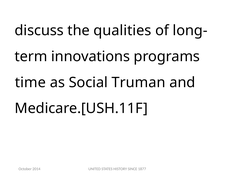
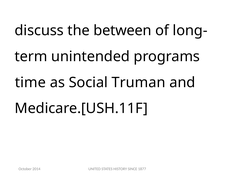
qualities: qualities -> between (123, 31)
innovations: innovations -> unintended (90, 56)
